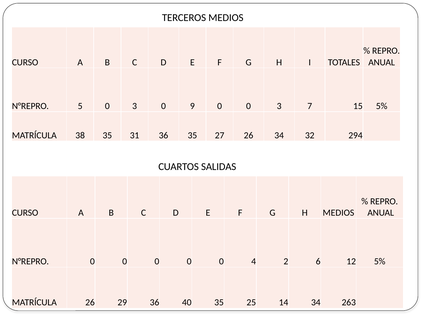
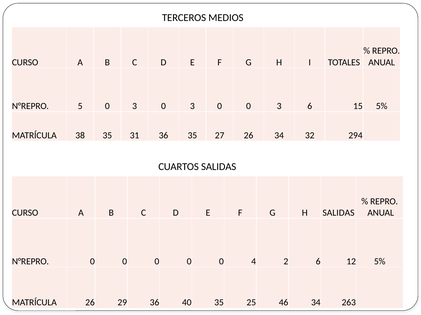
3 0 9: 9 -> 3 (192, 106)
3 7: 7 -> 6 (310, 106)
H MEDIOS: MEDIOS -> SALIDAS (338, 213)
14: 14 -> 46 (284, 303)
